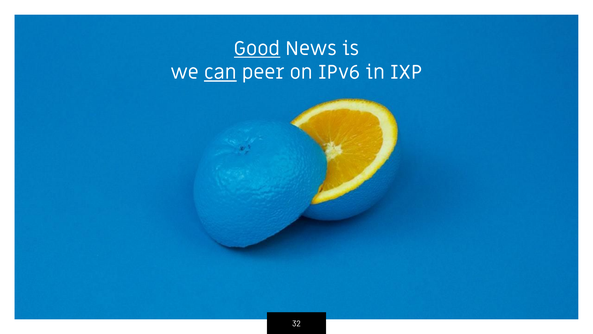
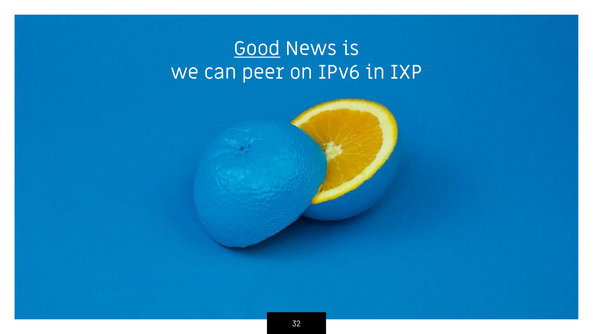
can underline: present -> none (220, 72)
